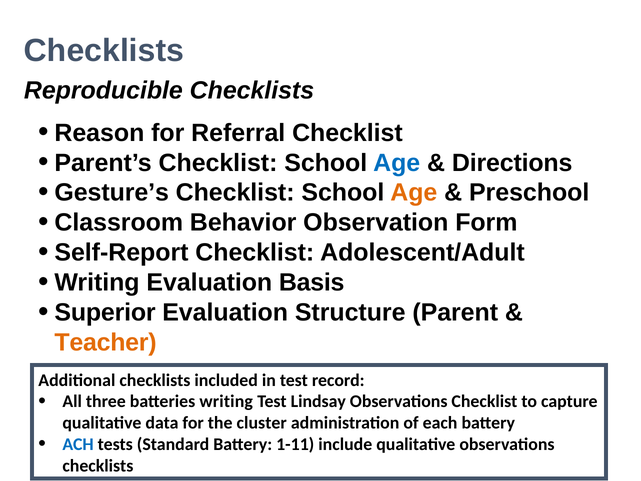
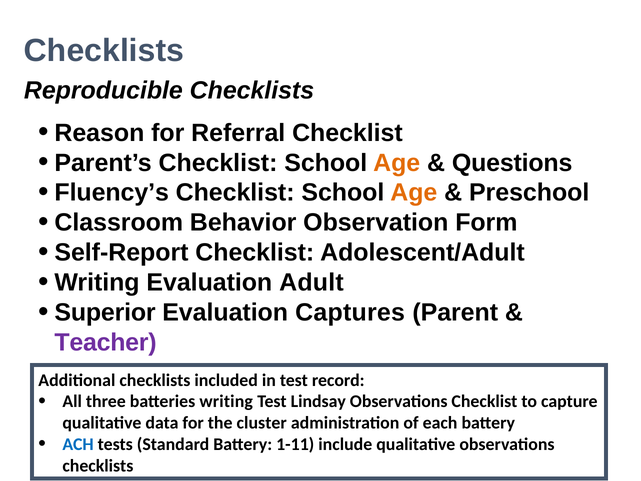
Age colour: blue -> orange (397, 163)
Directions: Directions -> Questions (512, 163)
Gesture’s: Gesture’s -> Fluency’s (112, 193)
Basis: Basis -> Adult (311, 282)
Structure: Structure -> Captures (350, 312)
Teacher colour: orange -> purple (106, 342)
